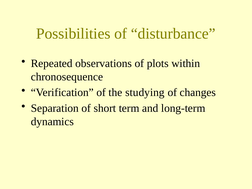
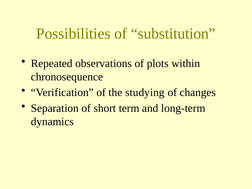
disturbance: disturbance -> substitution (173, 34)
